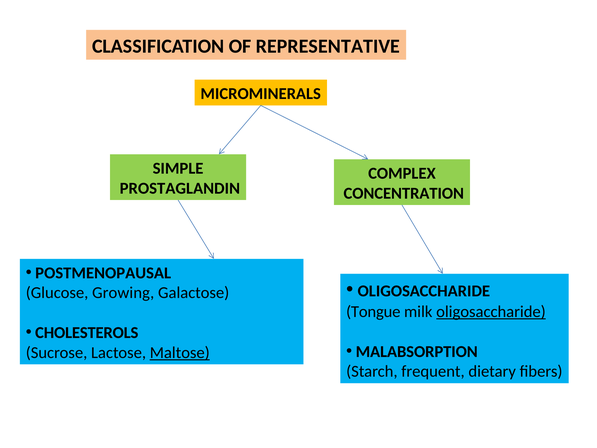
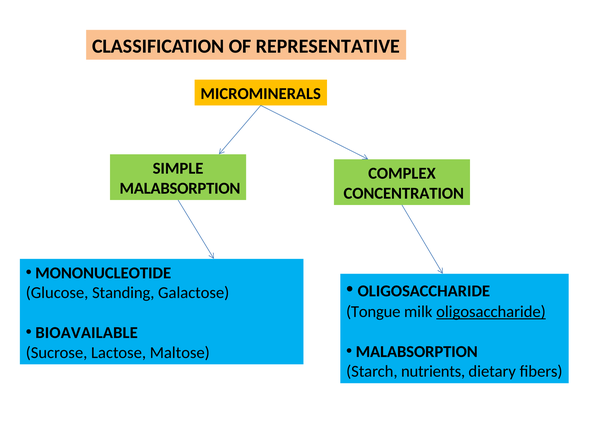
PROSTAGLANDIN: PROSTAGLANDIN -> MALABSORPTION (180, 188)
POSTMENOPAUSAL: POSTMENOPAUSAL -> MONONUCLEOTIDE (103, 273)
Growing: Growing -> Standing (123, 293)
CHOLESTEROLS: CHOLESTEROLS -> BIOAVAILABLE (87, 332)
Maltose underline: present -> none (180, 352)
frequent: frequent -> nutrients (433, 371)
